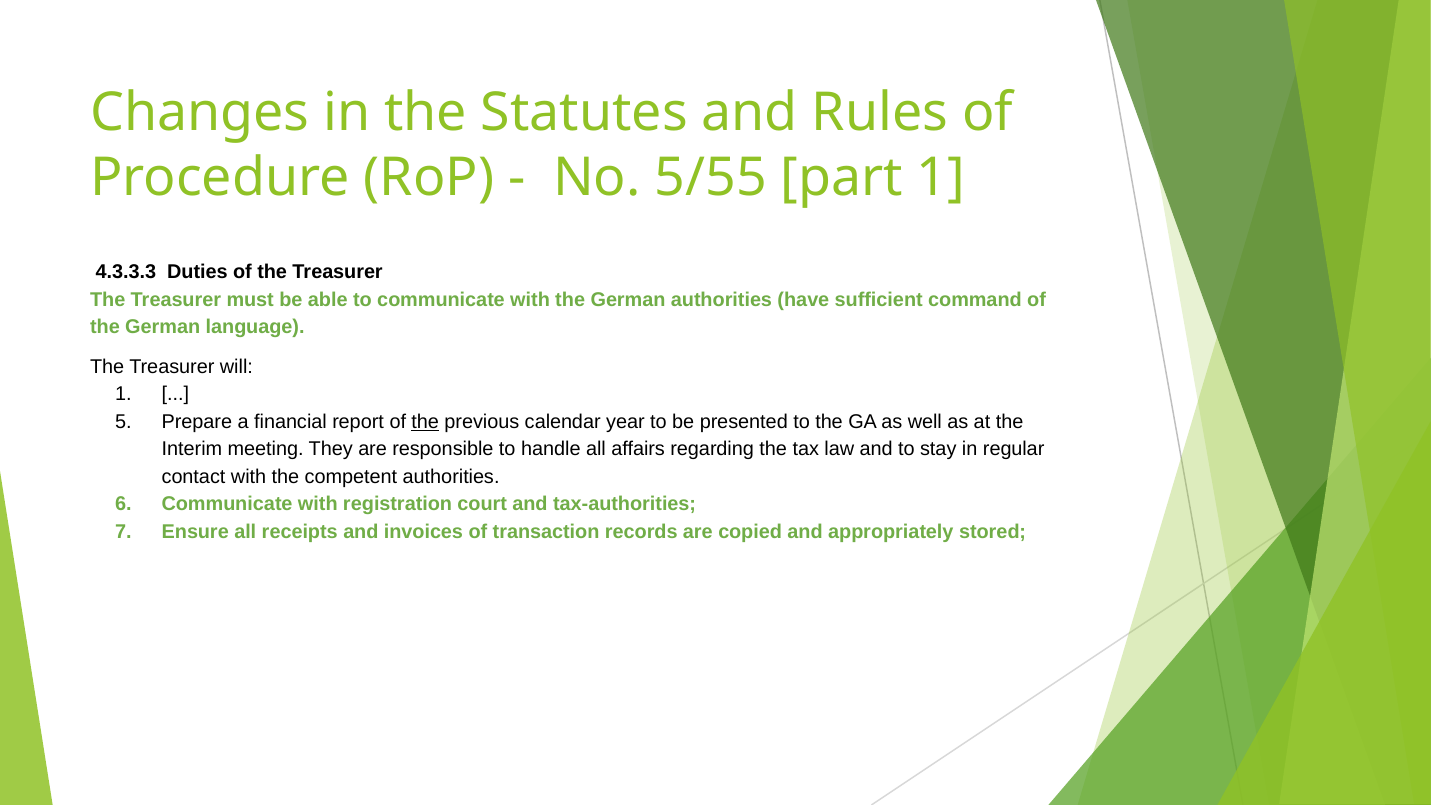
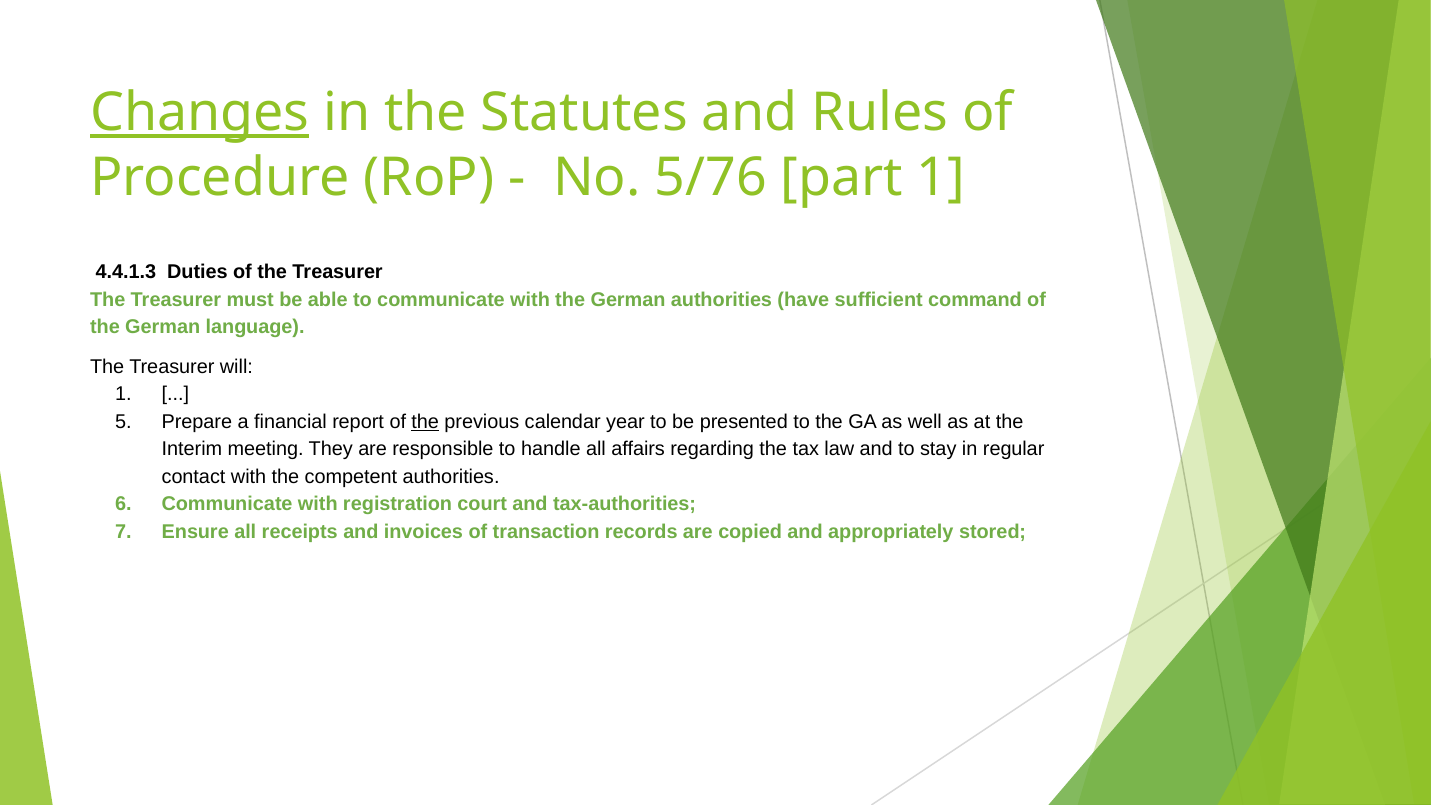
Changes underline: none -> present (200, 113)
5/55: 5/55 -> 5/76 (711, 177)
4.3.3.3: 4.3.3.3 -> 4.4.1.3 (126, 272)
